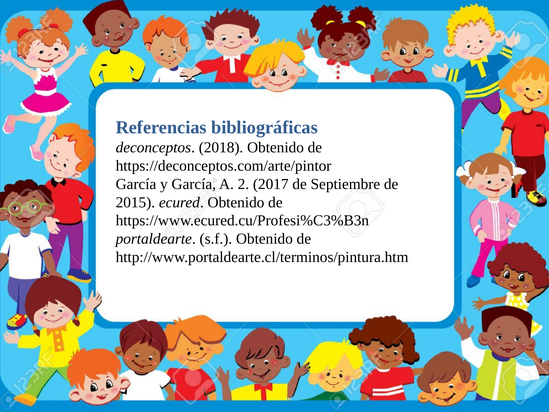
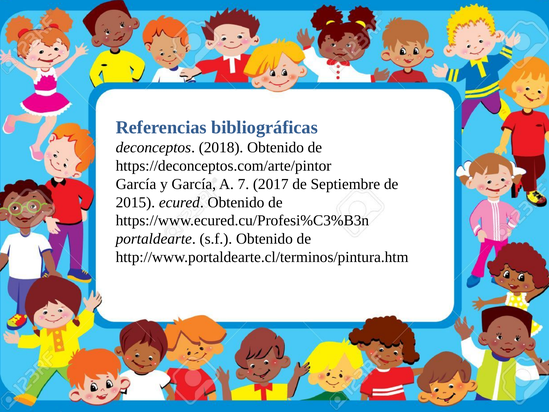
2: 2 -> 7 (243, 184)
